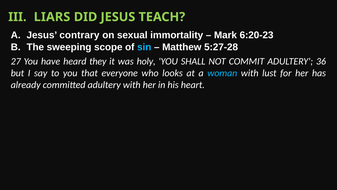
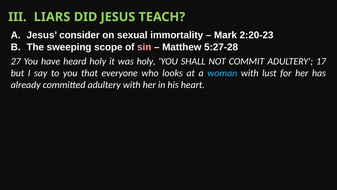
contrary: contrary -> consider (80, 35)
6:20-23: 6:20-23 -> 2:20-23 (257, 35)
sin colour: light blue -> pink (144, 47)
heard they: they -> holy (98, 61)
36: 36 -> 17 (321, 61)
